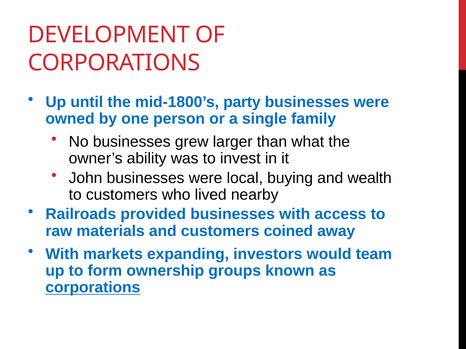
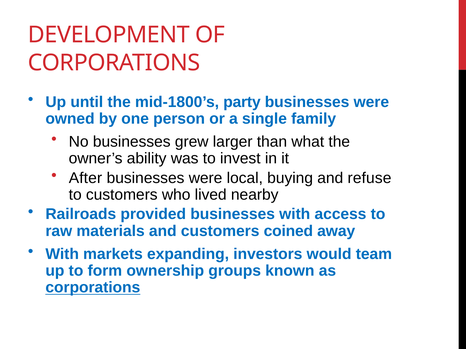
John: John -> After (85, 178)
wealth: wealth -> refuse (369, 178)
